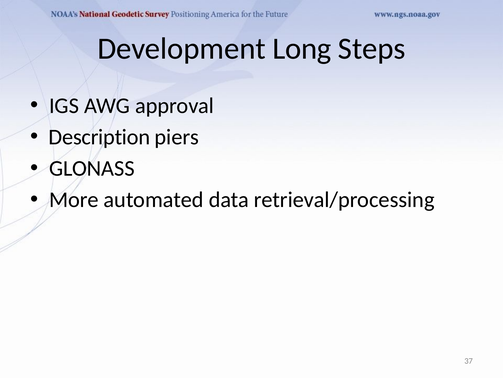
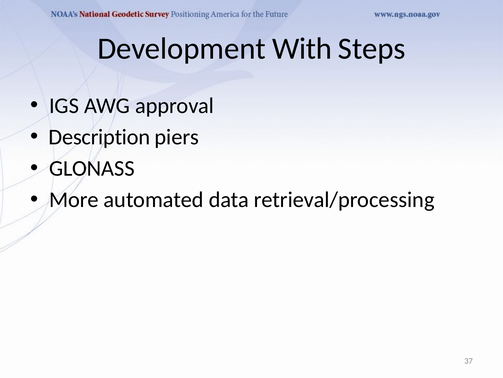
Long: Long -> With (302, 49)
